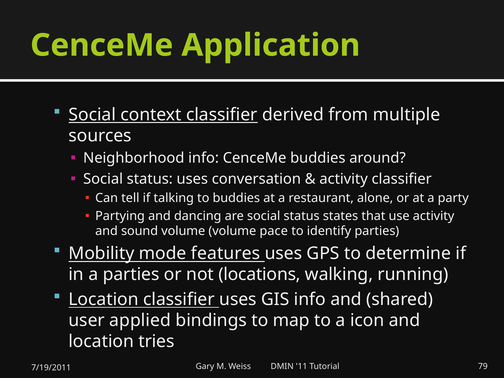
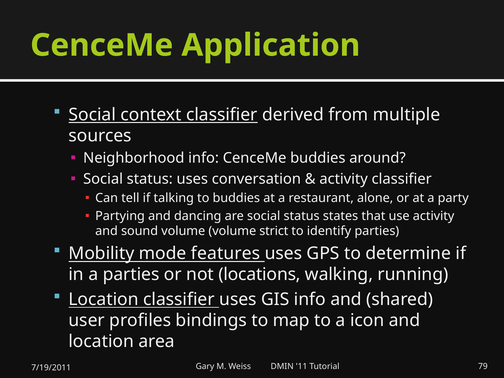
pace: pace -> strict (274, 231)
applied: applied -> profiles (140, 320)
tries: tries -> area (156, 341)
